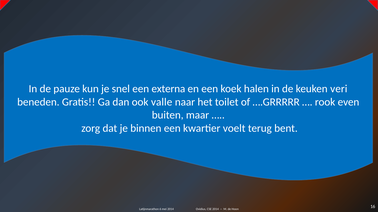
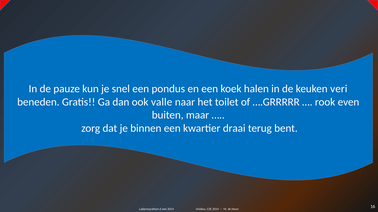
externa: externa -> pondus (168, 89)
voelt: voelt -> draai (234, 129)
